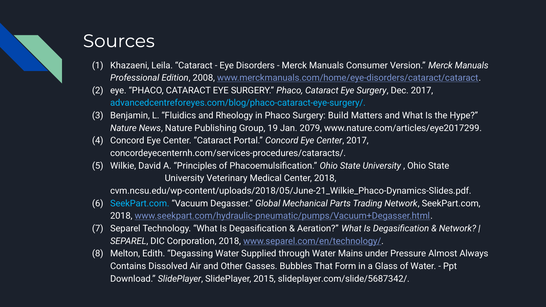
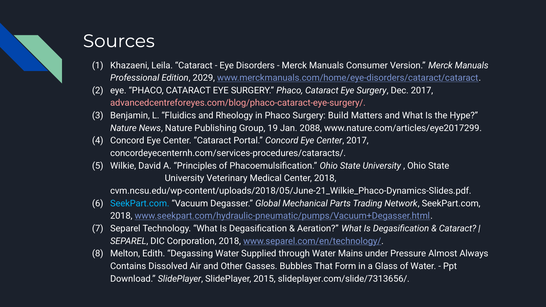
2008: 2008 -> 2029 (204, 78)
advancedcentreforeyes.com/blog/phaco-cataract-eye-surgery/ colour: light blue -> pink (238, 103)
2079: 2079 -> 2088 (311, 128)
Network: Network -> Cataract (458, 229)
slideplayer.com/slide/5687342/: slideplayer.com/slide/5687342/ -> slideplayer.com/slide/7313656/ (344, 279)
